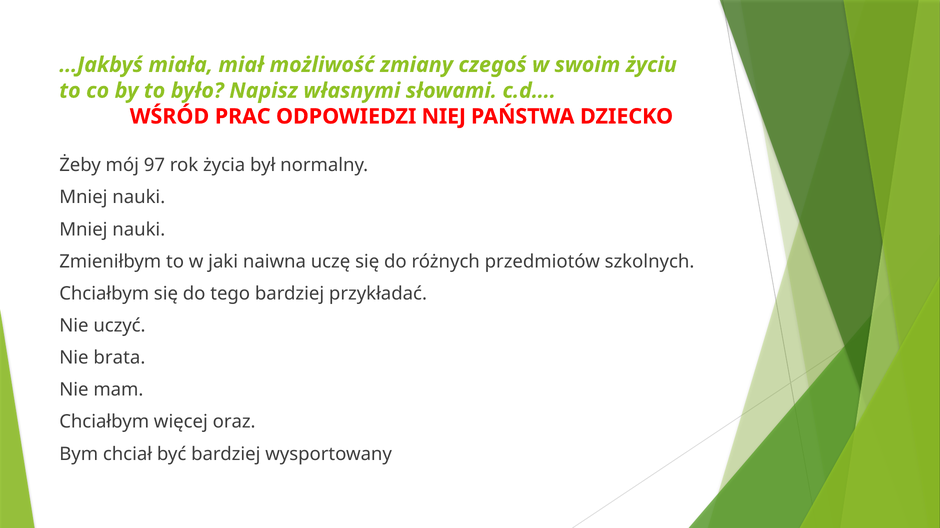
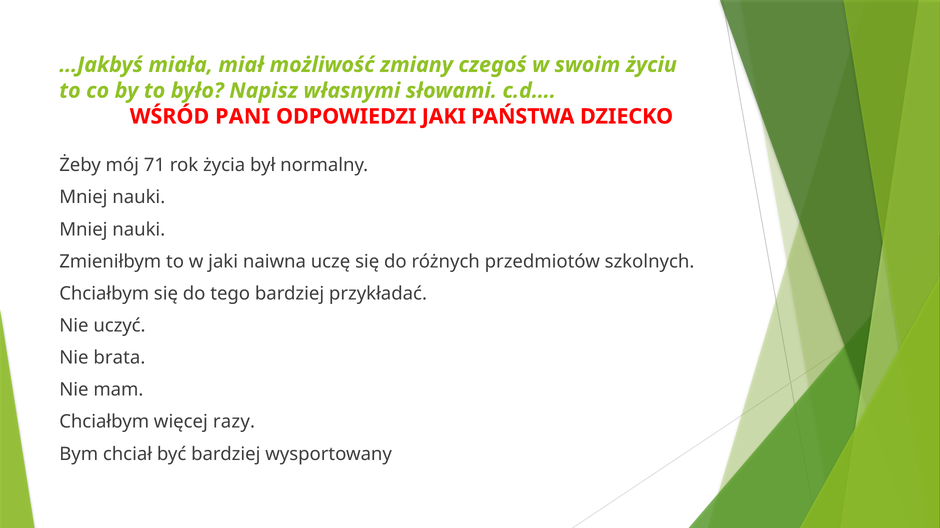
PRAC: PRAC -> PANI (243, 117)
ODPOWIEDZI NIEJ: NIEJ -> JAKI (444, 117)
97: 97 -> 71 (154, 166)
oraz: oraz -> razy (234, 422)
